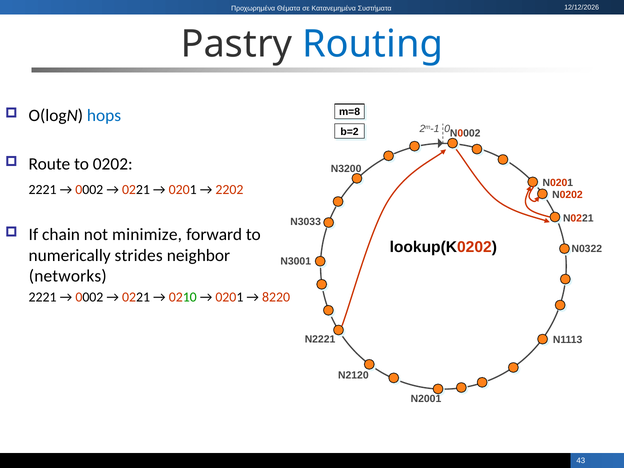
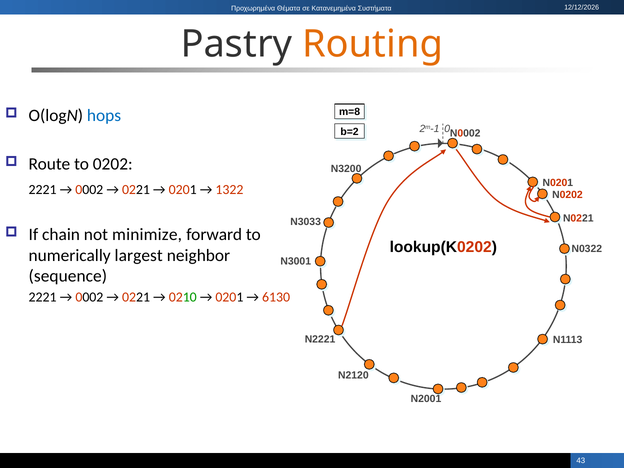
Routing colour: blue -> orange (373, 44)
2202: 2202 -> 1322 (229, 190)
strides: strides -> largest (139, 255)
networks: networks -> sequence (68, 276)
8220: 8220 -> 6130 (276, 297)
